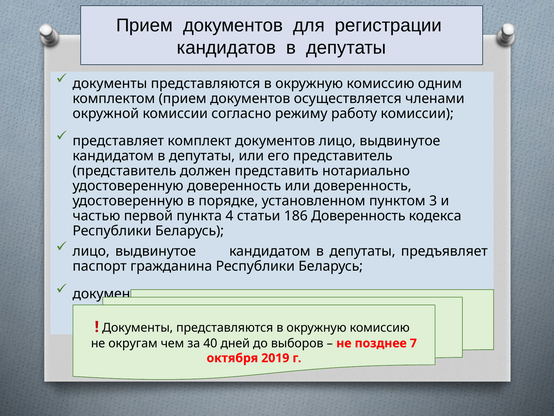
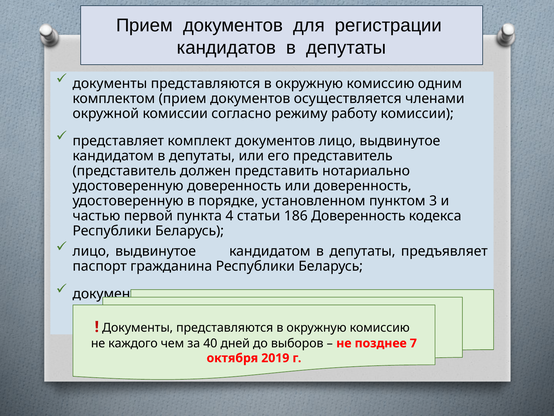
округам: округам -> каждого (133, 343)
